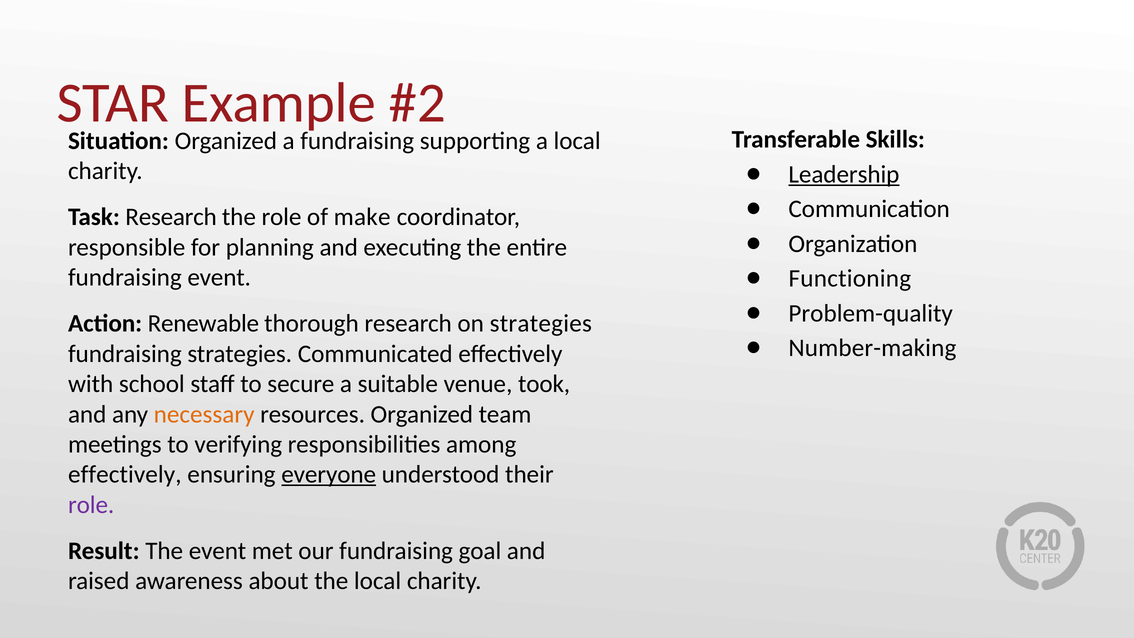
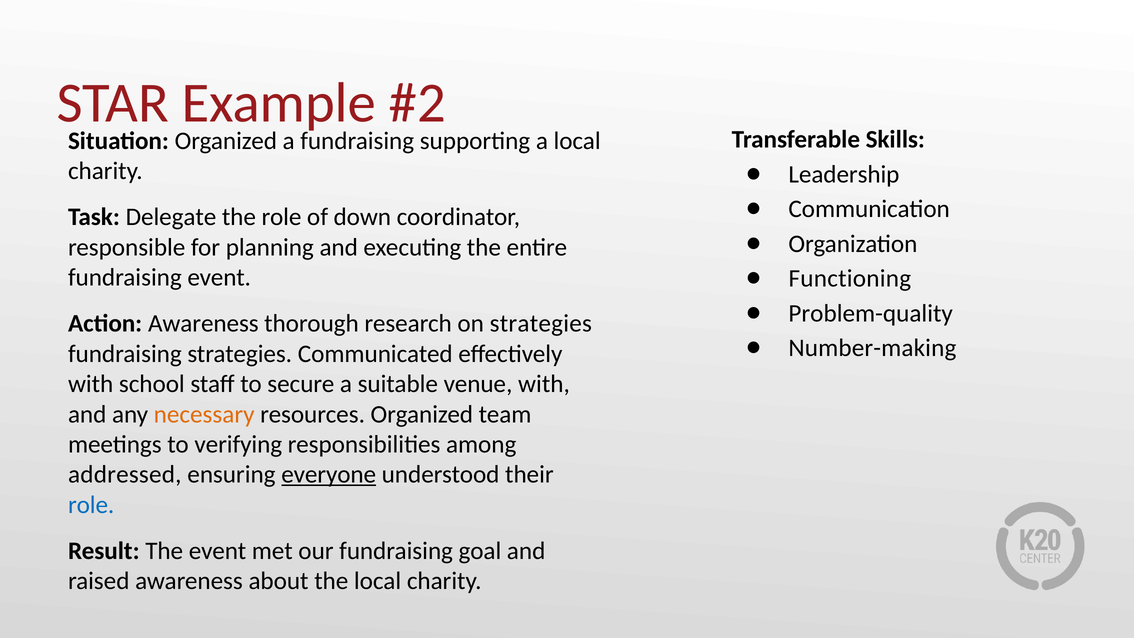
Leadership underline: present -> none (844, 174)
Task Research: Research -> Delegate (171, 217)
make: make -> down (362, 217)
Action Renewable: Renewable -> Awareness (203, 323)
venue took: took -> with (544, 384)
effectively: effectively -> addressed (125, 475)
role colour: purple -> blue (91, 505)
